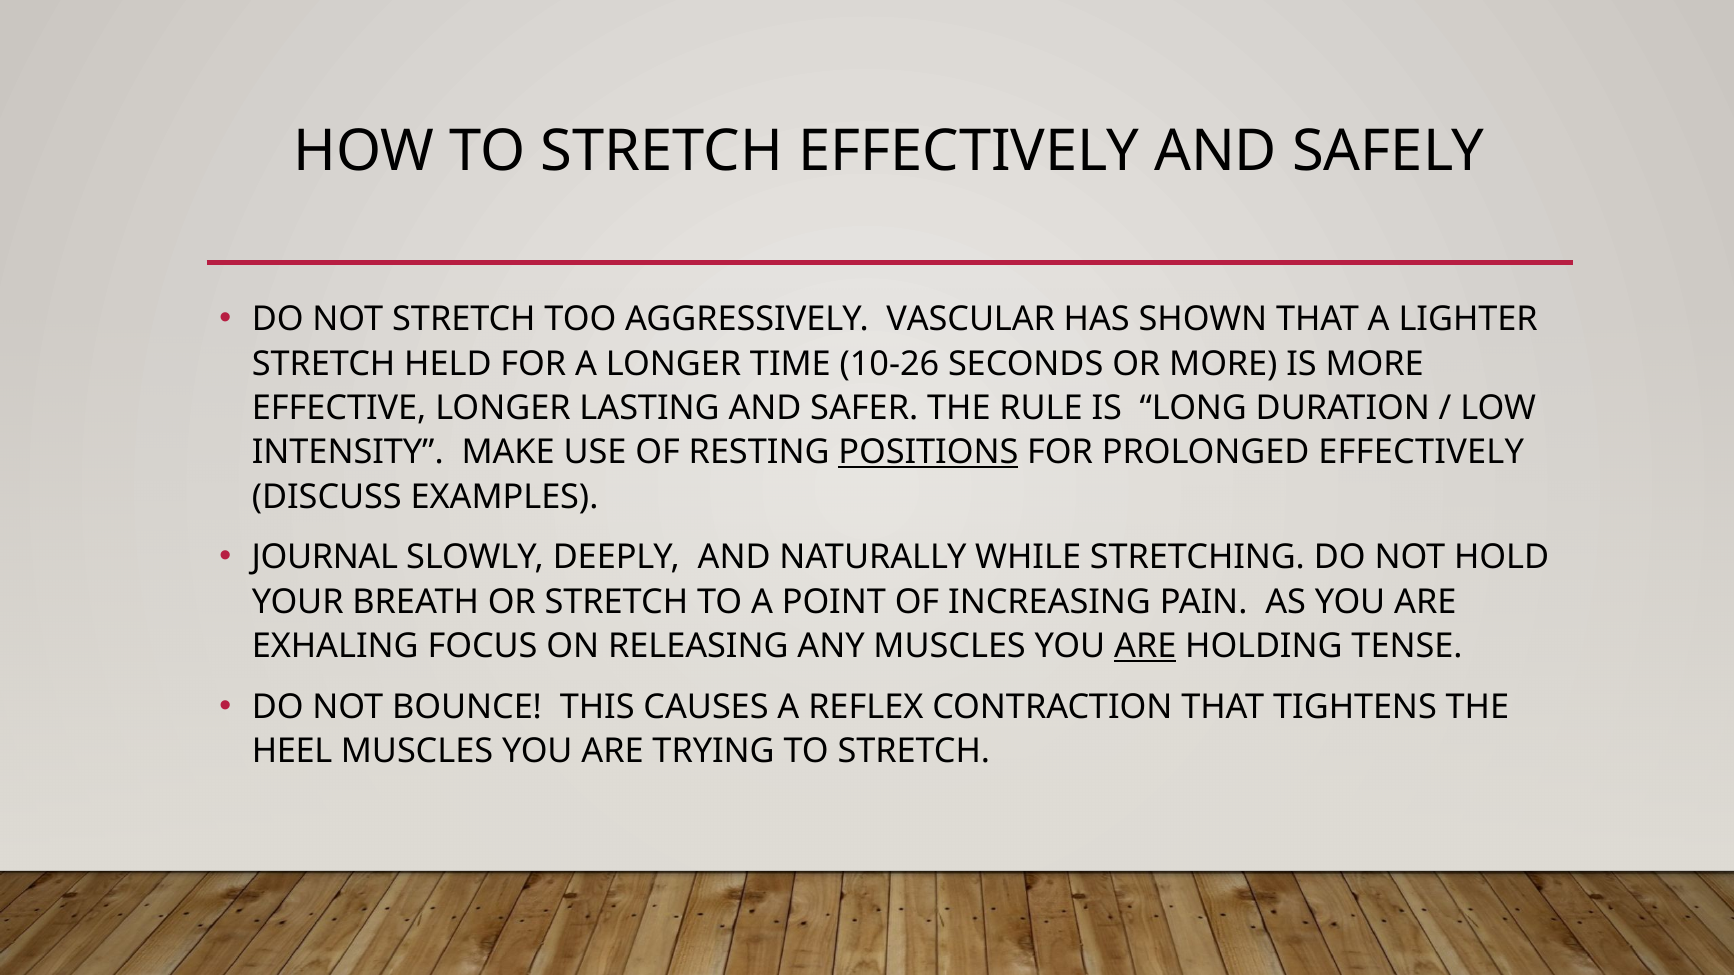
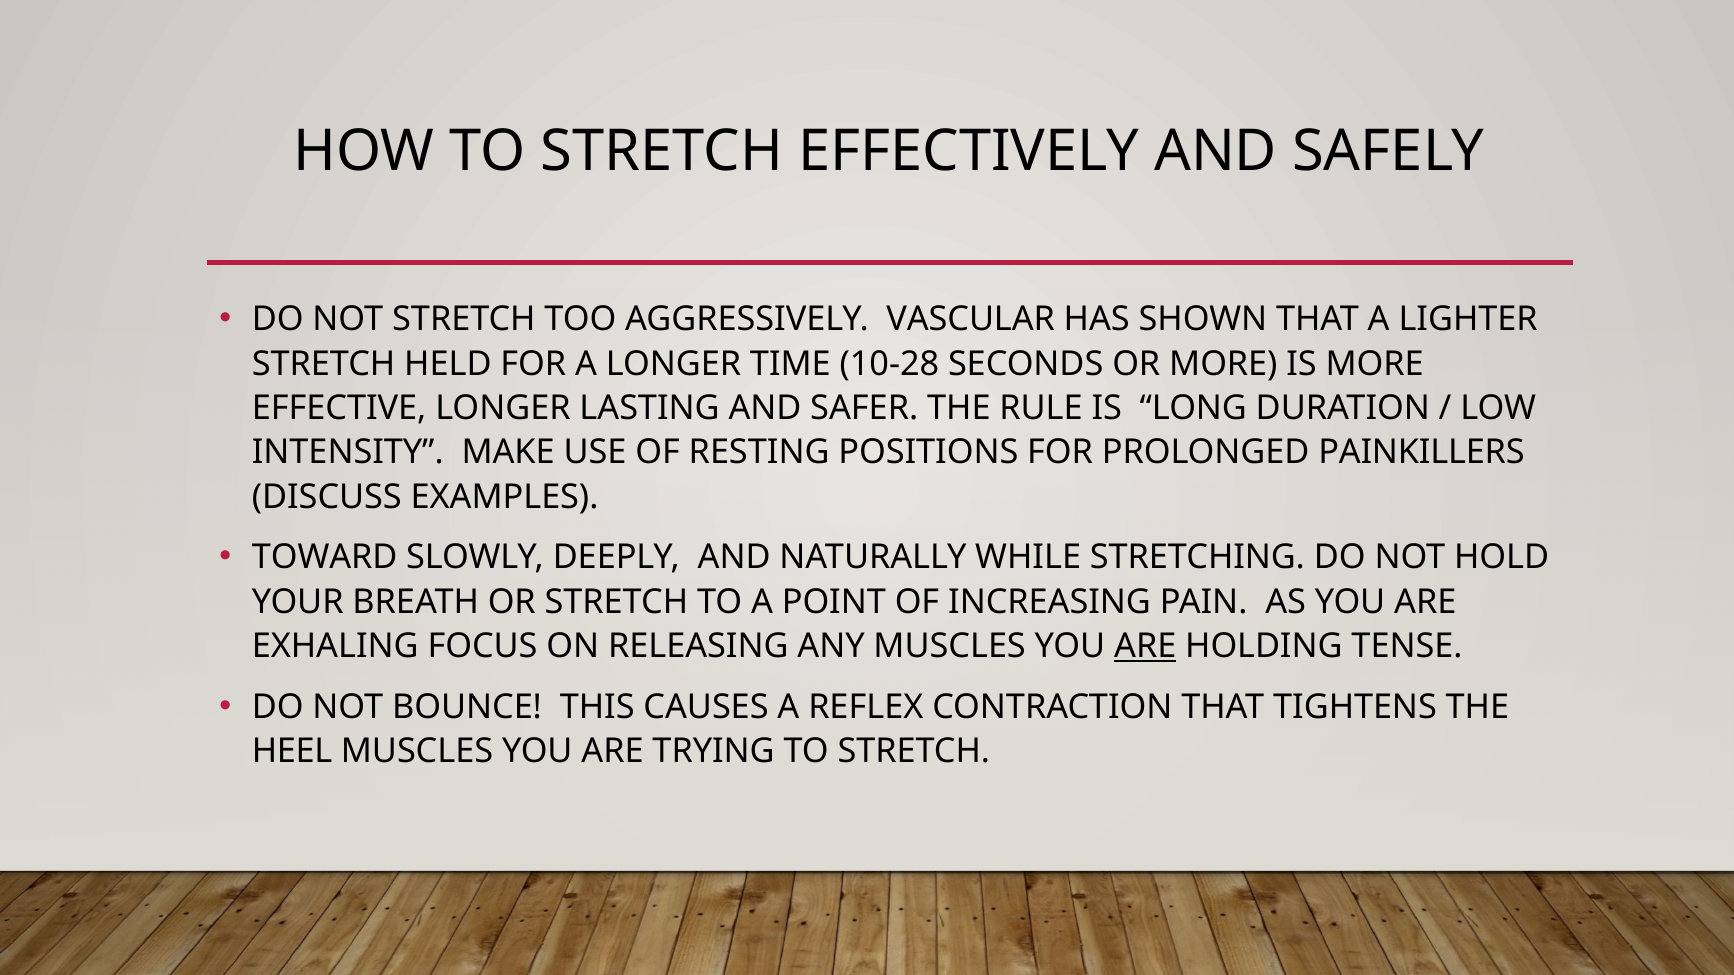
10-26: 10-26 -> 10-28 (889, 364)
POSITIONS underline: present -> none (928, 453)
PROLONGED EFFECTIVELY: EFFECTIVELY -> PAINKILLERS (1421, 453)
JOURNAL: JOURNAL -> TOWARD (325, 558)
